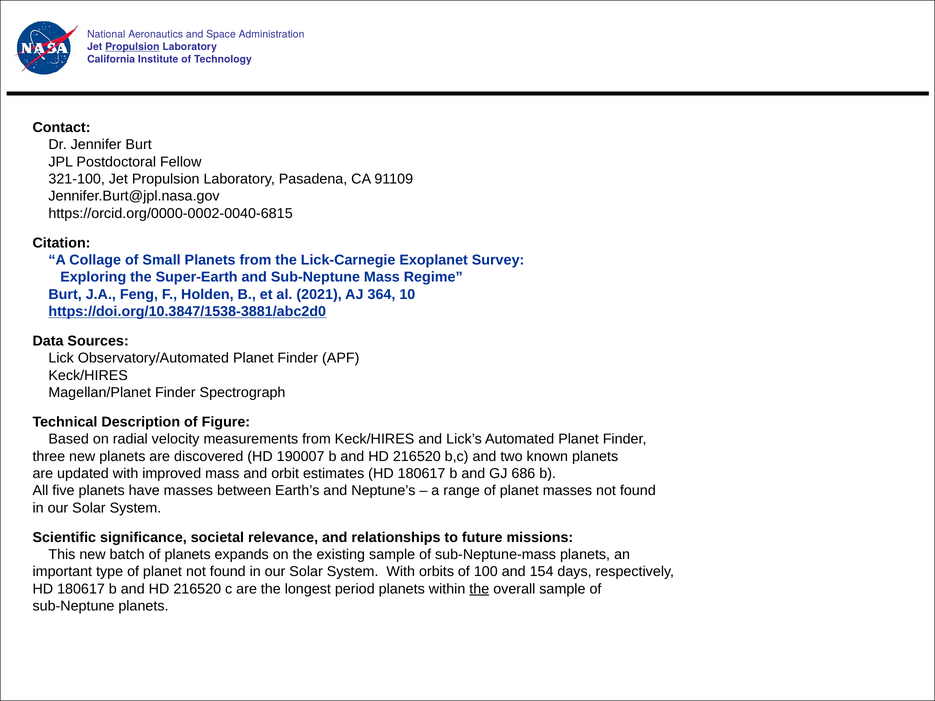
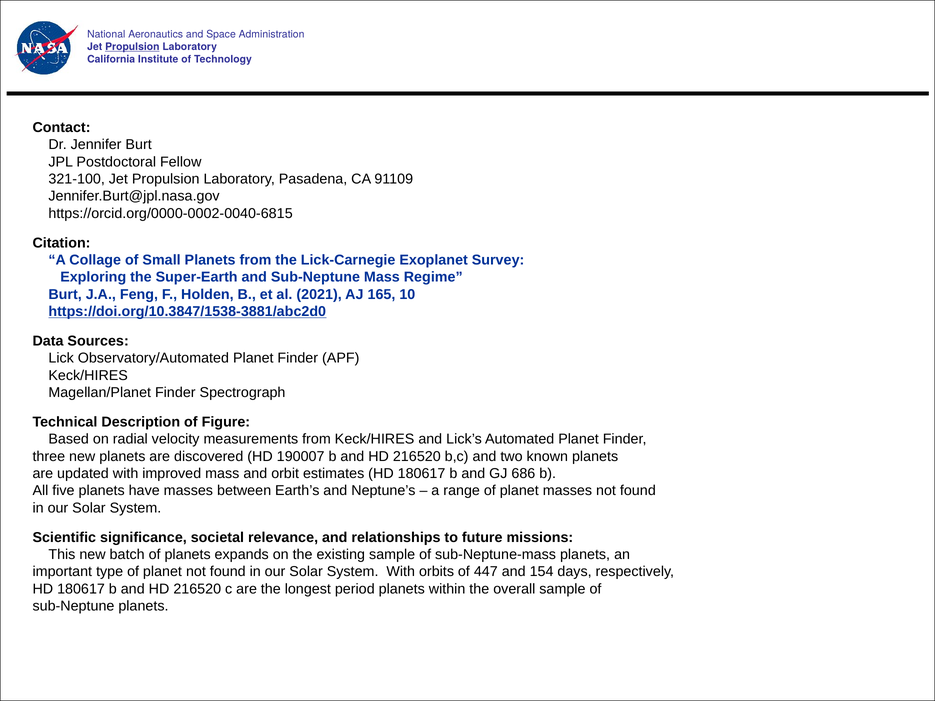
364: 364 -> 165 (381, 294)
100: 100 -> 447 (486, 572)
the underline: present -> none (479, 589)
